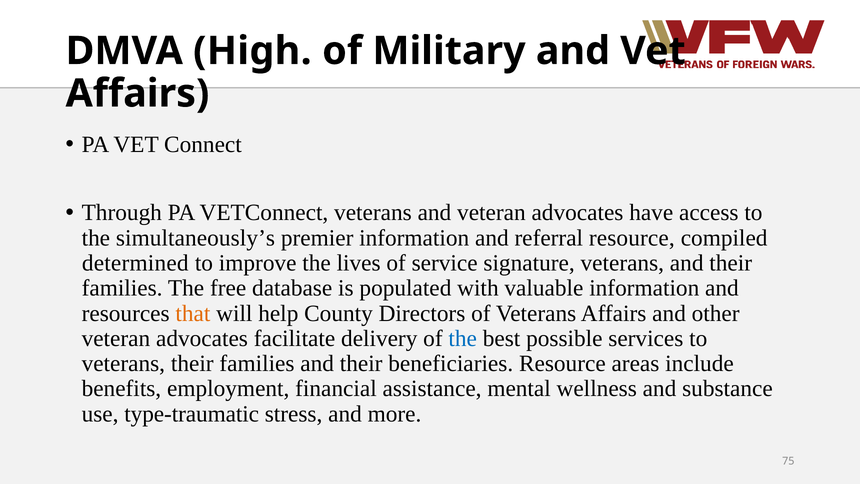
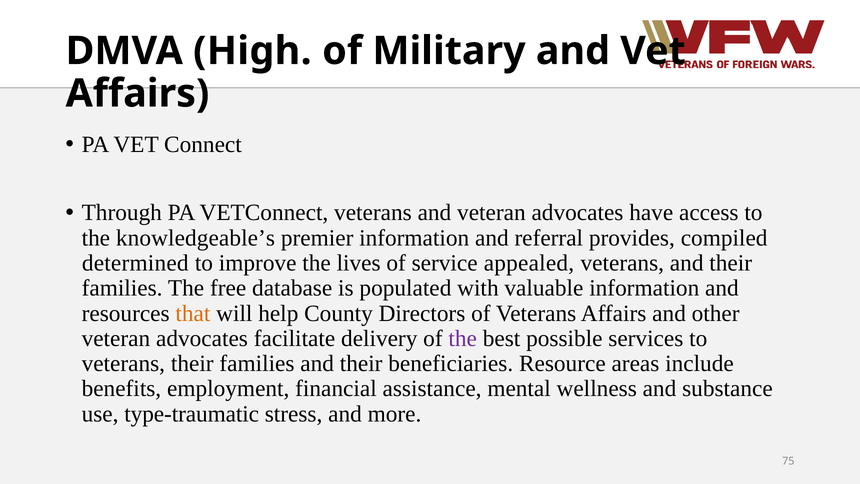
simultaneously’s: simultaneously’s -> knowledgeable’s (195, 238)
referral resource: resource -> provides (632, 238)
signature: signature -> appealed (529, 263)
the colour: blue -> purple (463, 338)
